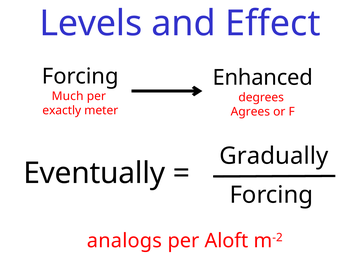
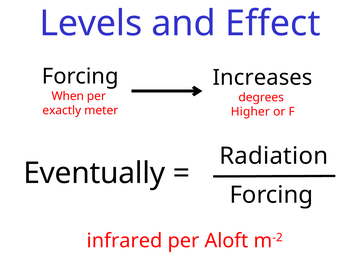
Enhanced: Enhanced -> Increases (263, 78)
Much: Much -> When (68, 96)
Agrees: Agrees -> Higher (250, 112)
Gradually: Gradually -> Radiation (274, 156)
analogs: analogs -> infrared (125, 241)
